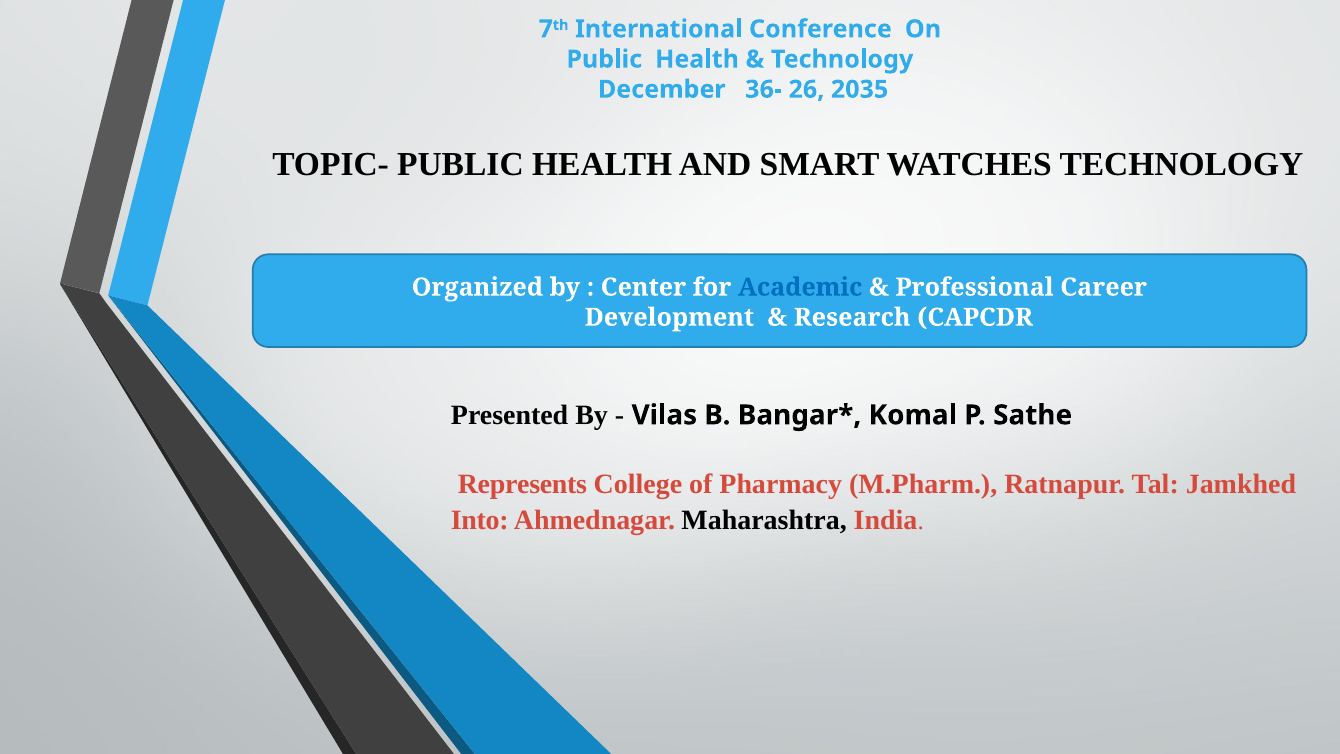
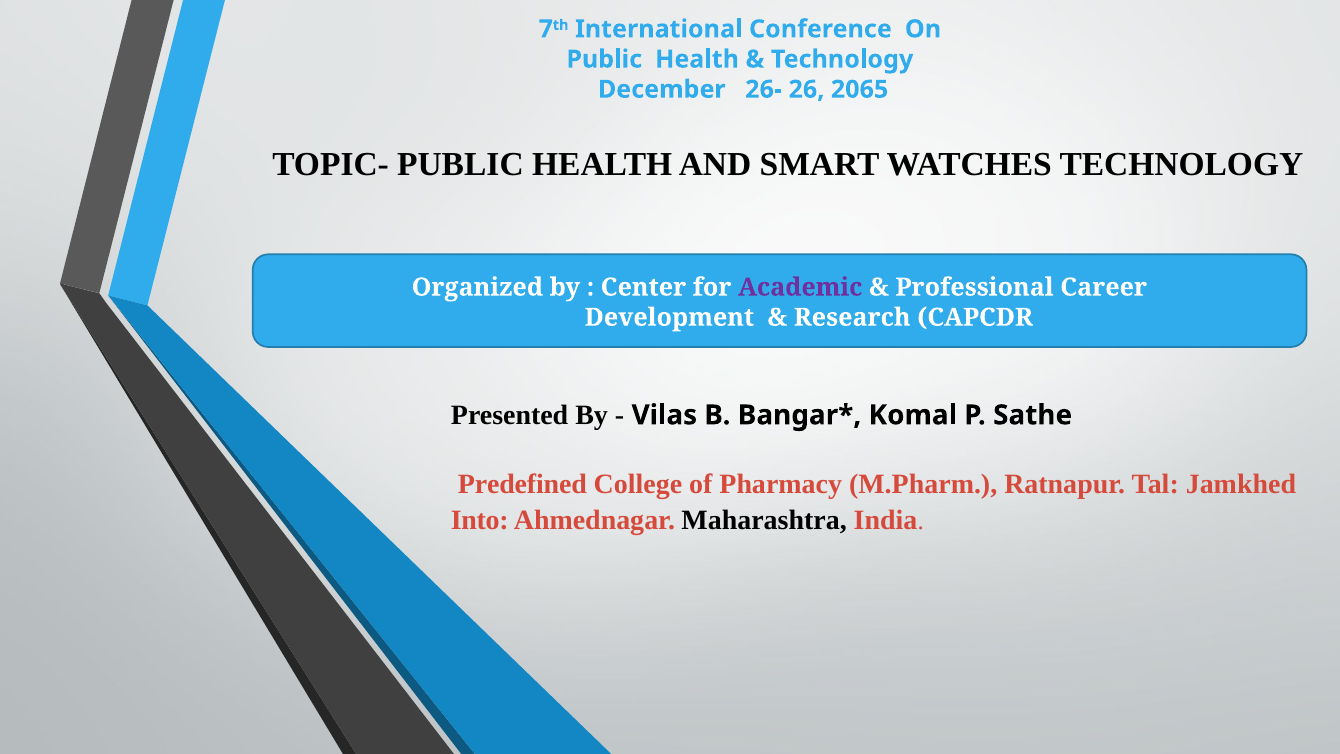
36-: 36- -> 26- (764, 89)
2035: 2035 -> 2065 (860, 89)
Academic colour: blue -> purple (800, 287)
Represents: Represents -> Predefined (522, 484)
